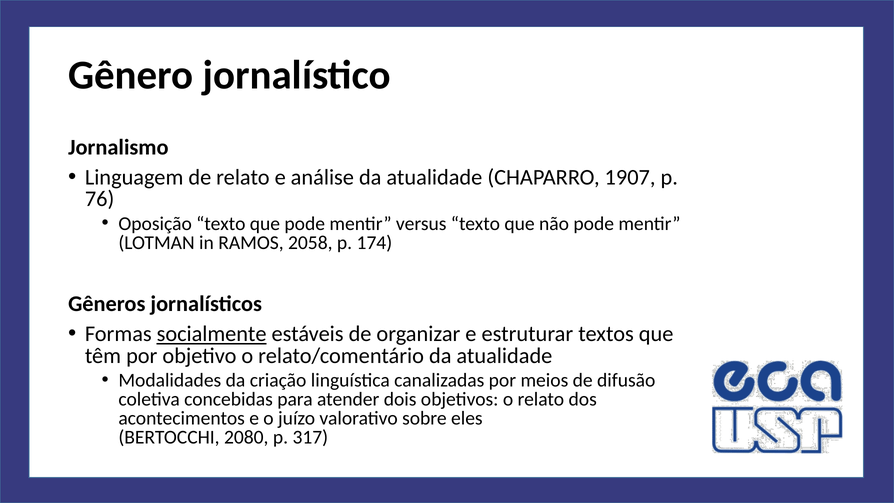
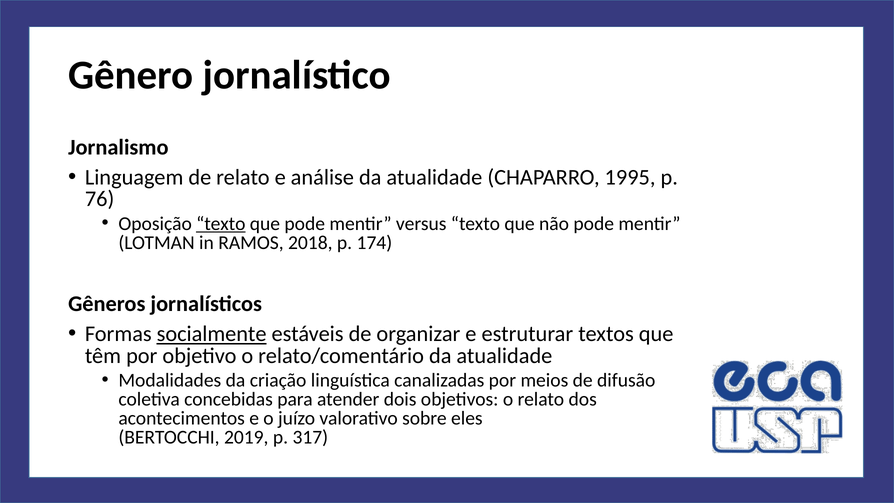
1907: 1907 -> 1995 (630, 177)
texto underline: none -> present (221, 224)
2058: 2058 -> 2018 (310, 243)
2080: 2080 -> 2019 (246, 437)
